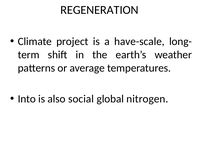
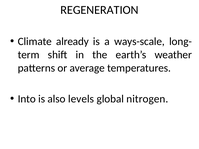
project: project -> already (72, 42)
have-scale: have-scale -> ways-scale (139, 42)
social: social -> levels (81, 99)
